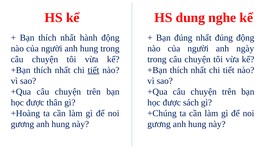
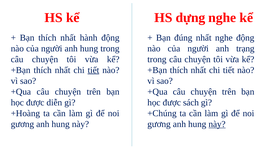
dung: dung -> dựng (190, 18)
nhất đúng: đúng -> nghe (224, 38)
ngày: ngày -> trạng (245, 49)
thân: thân -> diễn (54, 103)
này underline: none -> present (217, 124)
